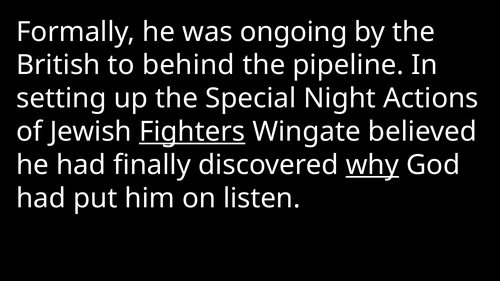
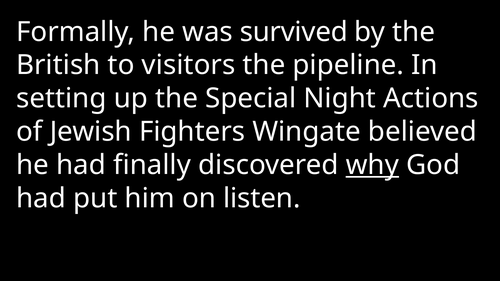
ongoing: ongoing -> survived (294, 32)
behind: behind -> visitors (189, 65)
Fighters underline: present -> none (192, 132)
